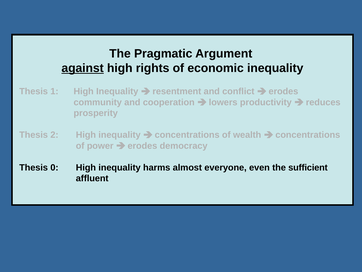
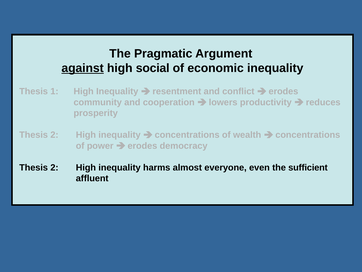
rights: rights -> social (153, 68)
0: 0 -> 2 (54, 167)
